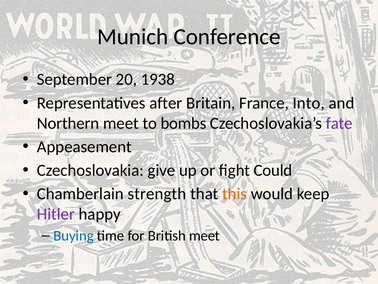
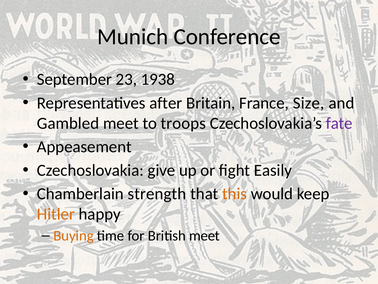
20: 20 -> 23 (126, 79)
Into: Into -> Size (309, 103)
Northern: Northern -> Gambled (68, 123)
bombs: bombs -> troops (183, 123)
Could: Could -> Easily (273, 170)
Hitler colour: purple -> orange (56, 214)
Buying colour: blue -> orange (74, 235)
